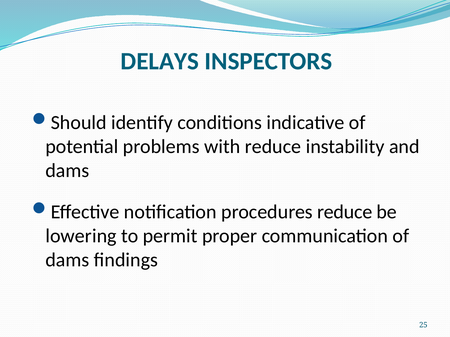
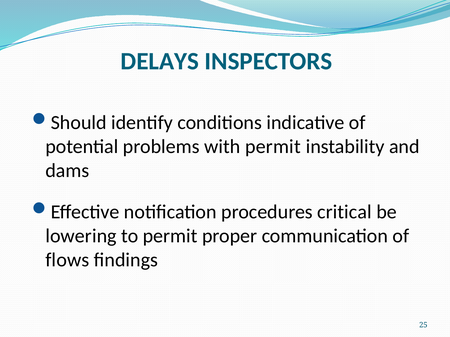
with reduce: reduce -> permit (273, 147)
procedures reduce: reduce -> critical (345, 212)
dams: dams -> flows (67, 260)
